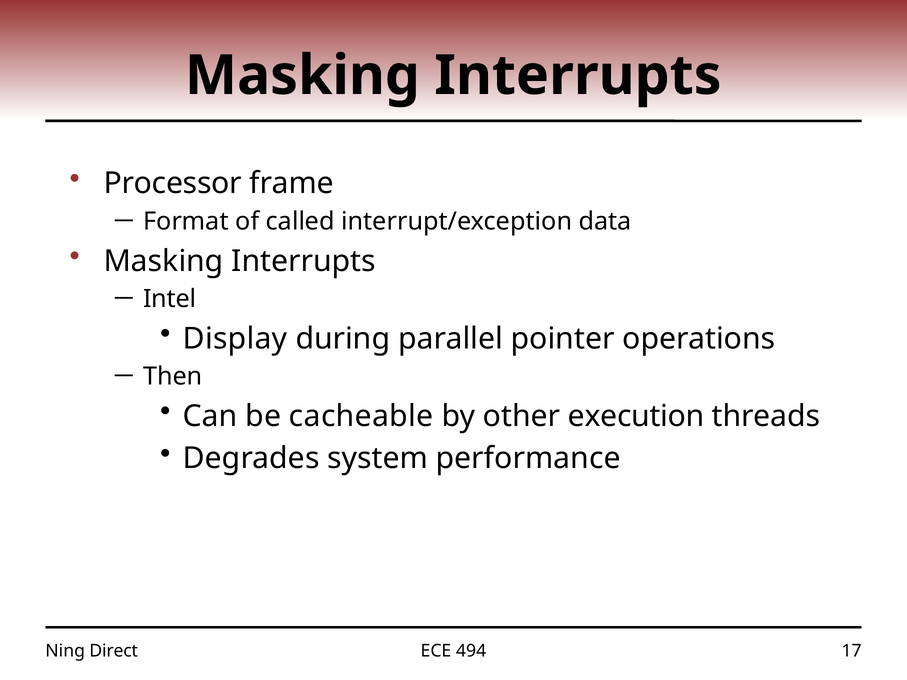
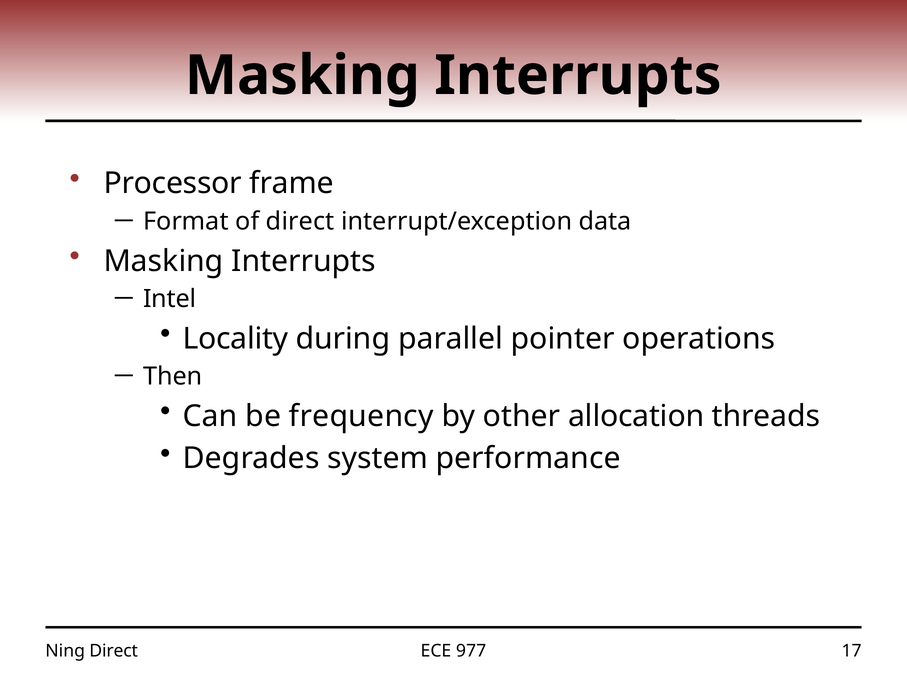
of called: called -> direct (300, 221)
Display: Display -> Locality (235, 339)
cacheable: cacheable -> frequency (361, 416)
execution: execution -> allocation (636, 416)
494: 494 -> 977 (471, 651)
